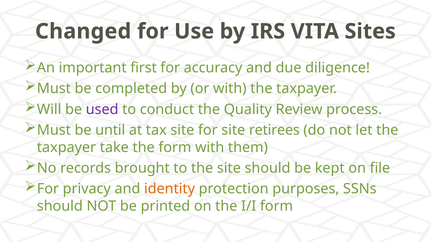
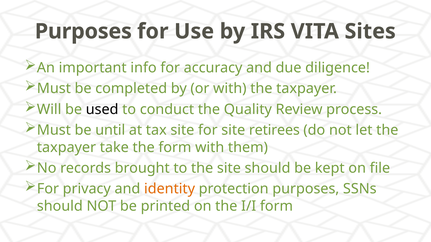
Changed: Changed -> Purposes (83, 31)
first: first -> info (144, 68)
used colour: purple -> black (102, 109)
